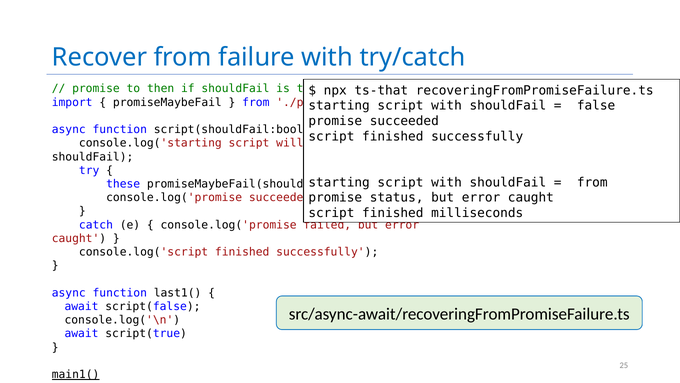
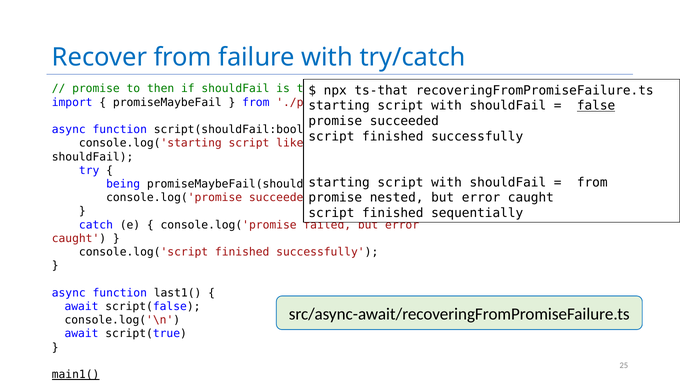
false underline: none -> present (596, 106)
will: will -> like (290, 143)
these: these -> being (123, 184)
status: status -> nested (397, 197)
milliseconds: milliseconds -> sequentially (477, 213)
